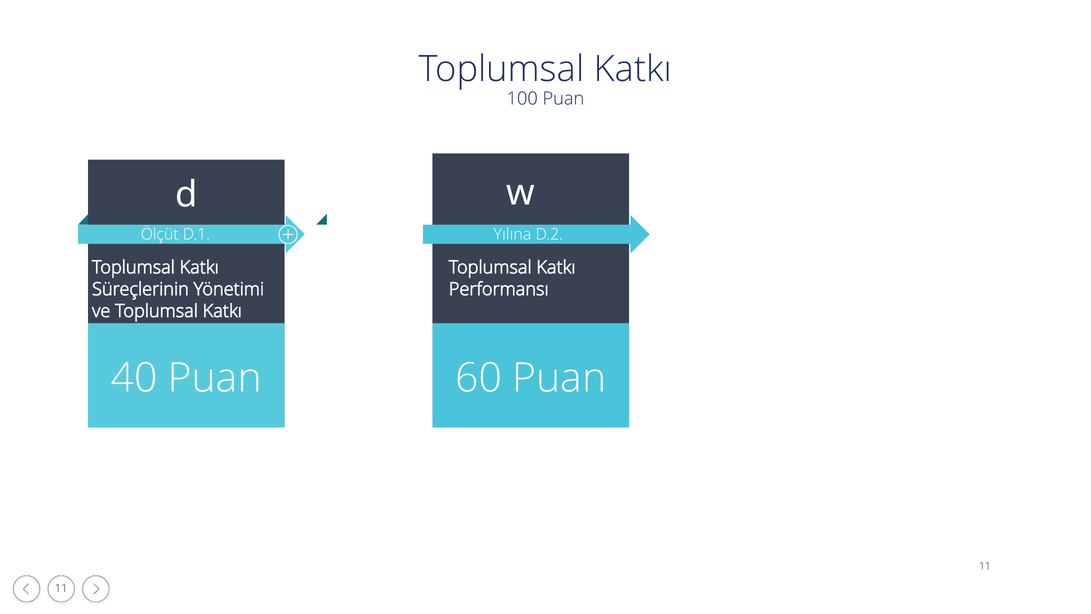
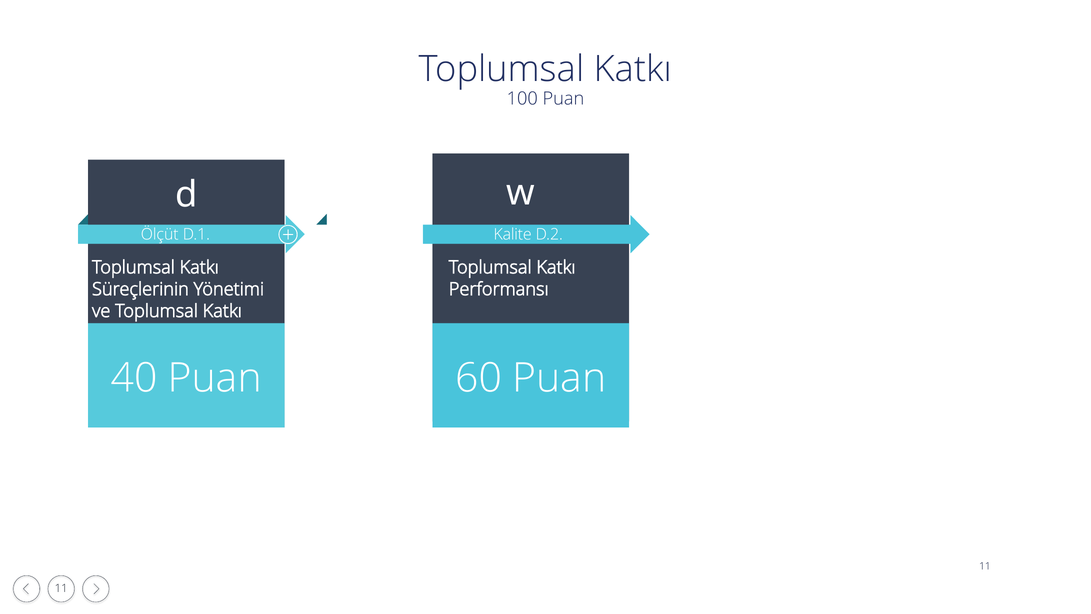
Yılına: Yılına -> Kalite (513, 234)
